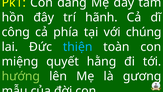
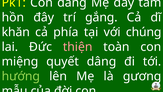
hãnh: hãnh -> gắng (101, 17)
công: công -> khăn (16, 32)
thiện colour: light blue -> pink (78, 47)
quyết hằng: hằng -> dâng (102, 61)
